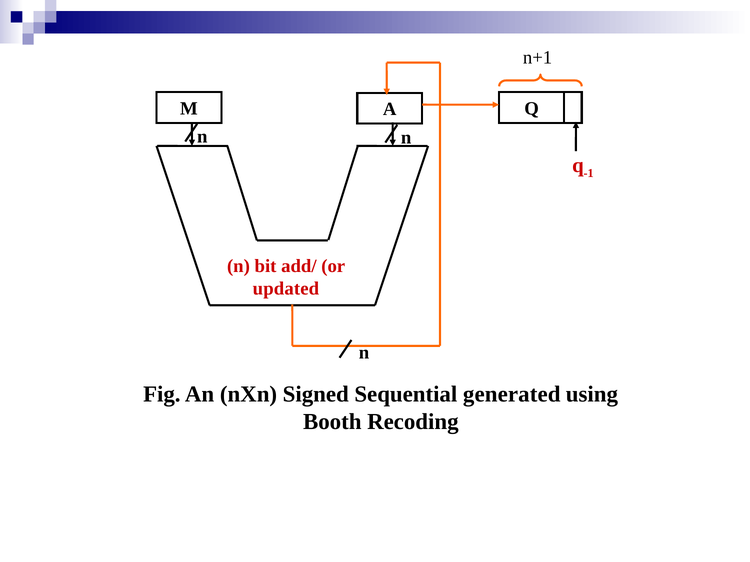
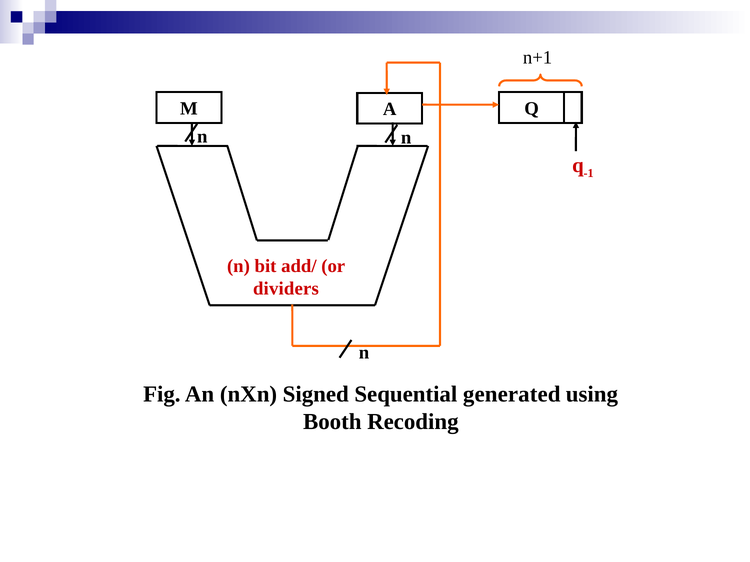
updated: updated -> dividers (286, 289)
